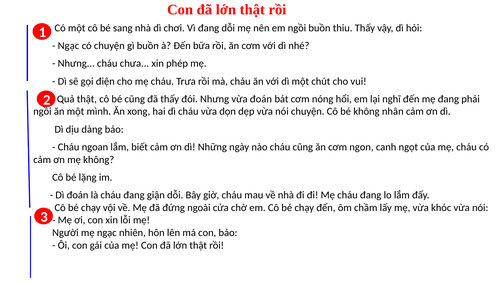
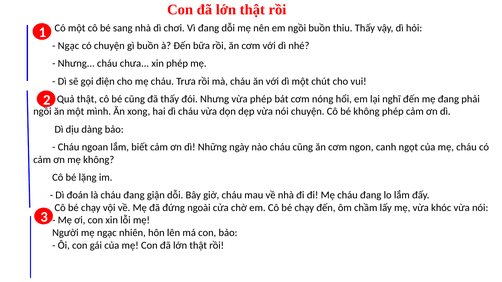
vừa đoán: đoán -> phép (261, 99)
không nhân: nhân -> phép (393, 112)
